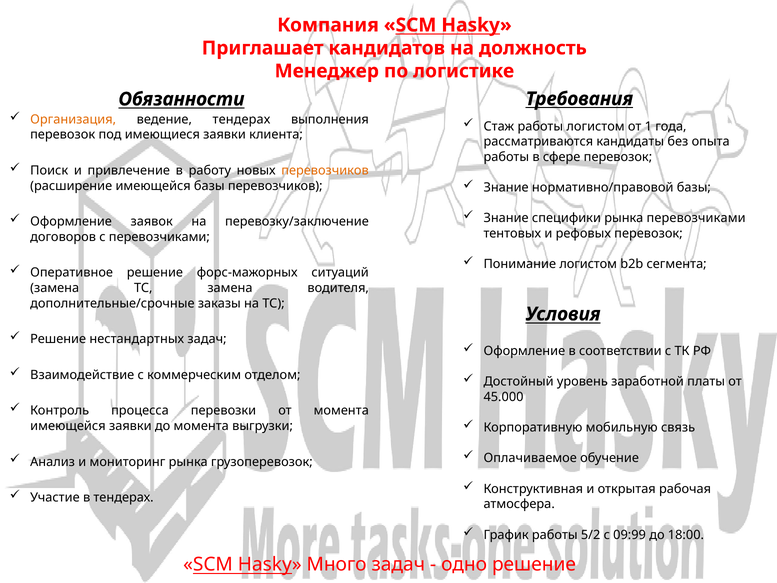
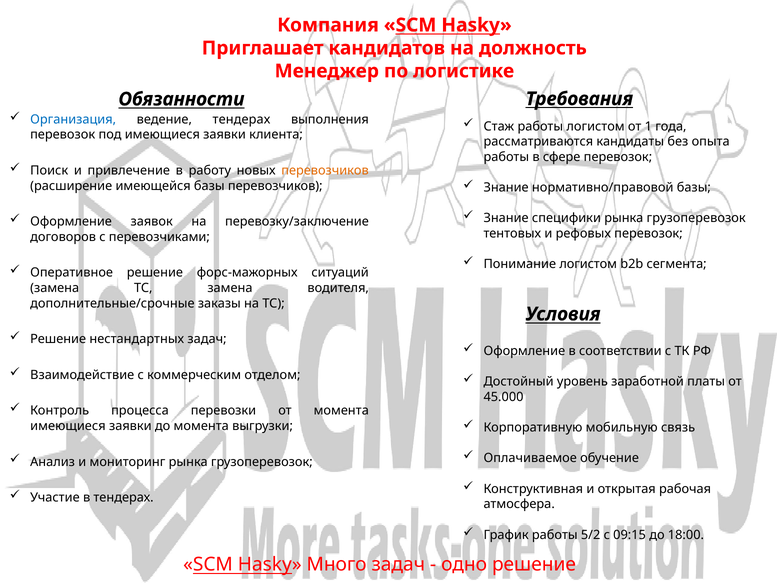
Организация colour: orange -> blue (73, 119)
специфики рынка перевозчиками: перевозчиками -> грузоперевозок (696, 218)
имеющейся: имеющейся -> имеющиеся (68, 426)
09:99: 09:99 -> 09:15 (630, 535)
